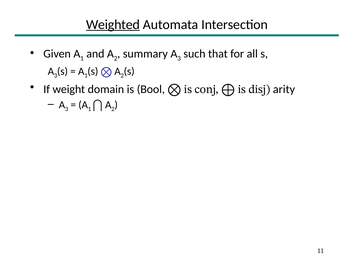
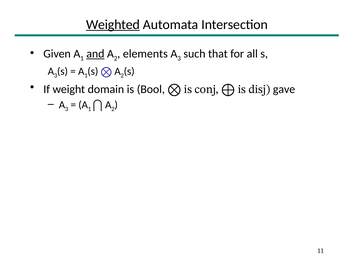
and underline: none -> present (95, 54)
summary: summary -> elements (145, 54)
arity: arity -> gave (284, 89)
